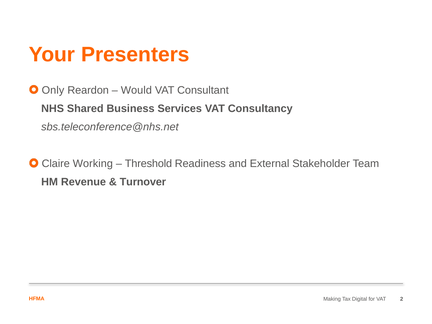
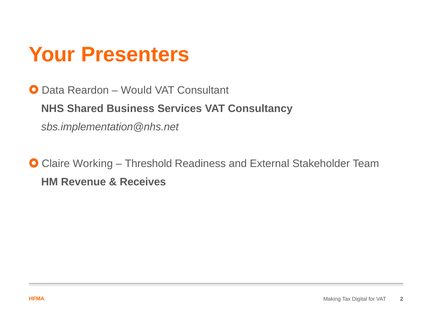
Only: Only -> Data (53, 90)
sbs.teleconference@nhs.net: sbs.teleconference@nhs.net -> sbs.implementation@nhs.net (110, 127)
Turnover: Turnover -> Receives (143, 182)
